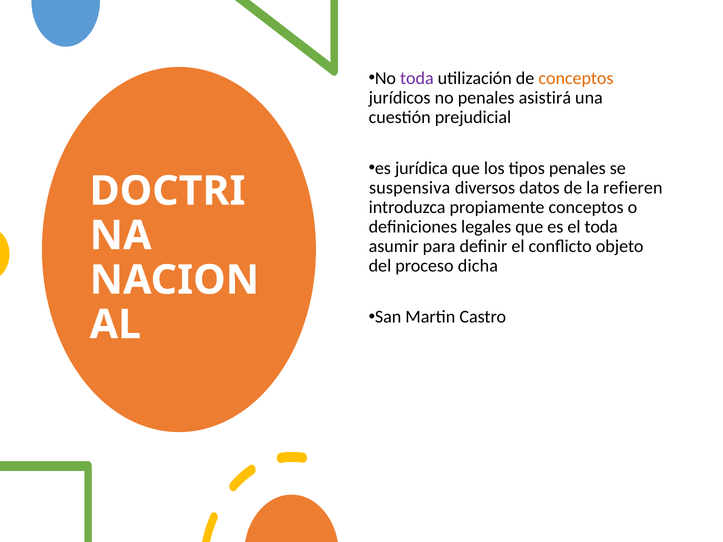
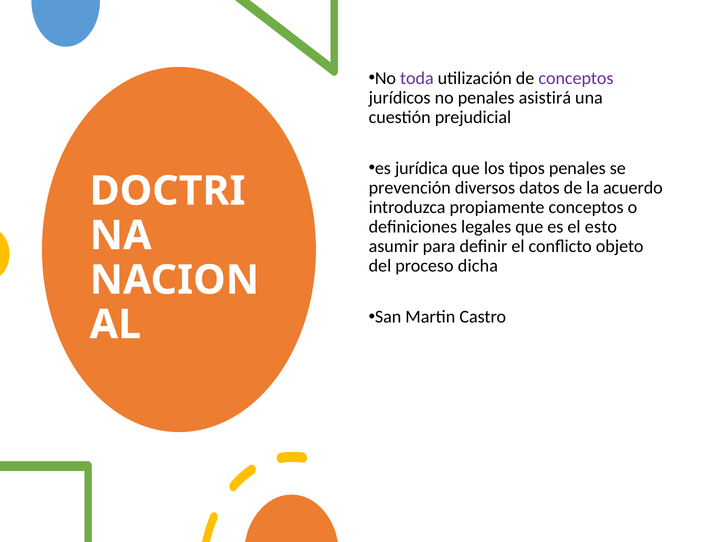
conceptos colour: orange -> purple (576, 78)
suspensiva: suspensiva -> prevención (410, 188)
refieren: refieren -> acuerdo (633, 188)
el toda: toda -> esto (601, 227)
